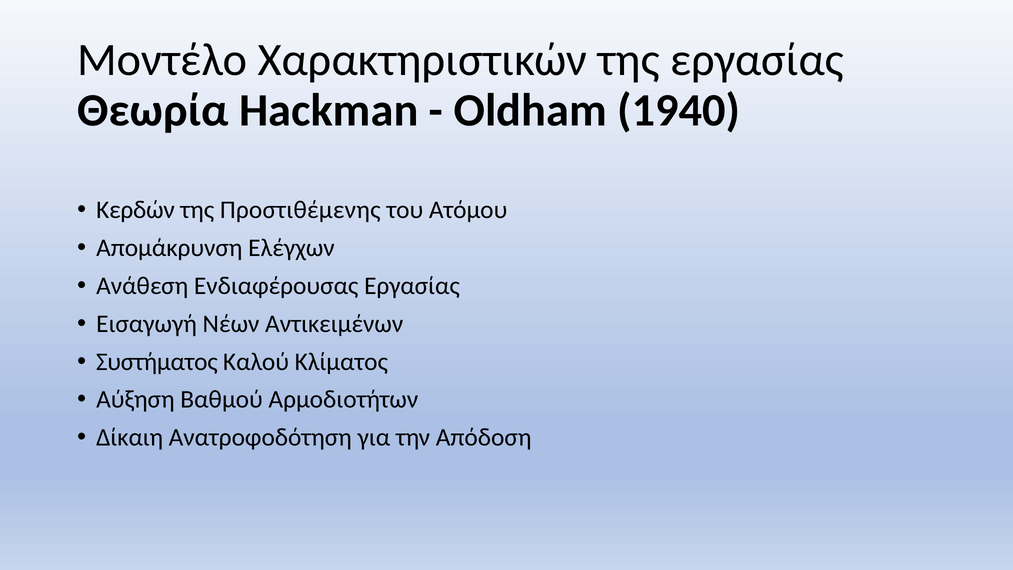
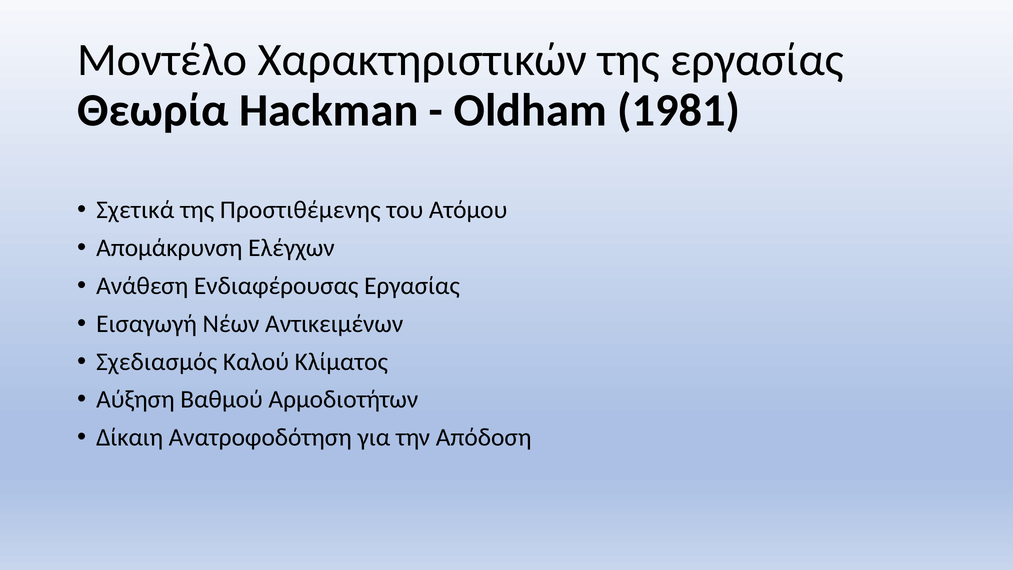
1940: 1940 -> 1981 (679, 110)
Κερδών: Κερδών -> Σχετικά (135, 210)
Συστήματος: Συστήματος -> Σχεδιασμός (157, 362)
